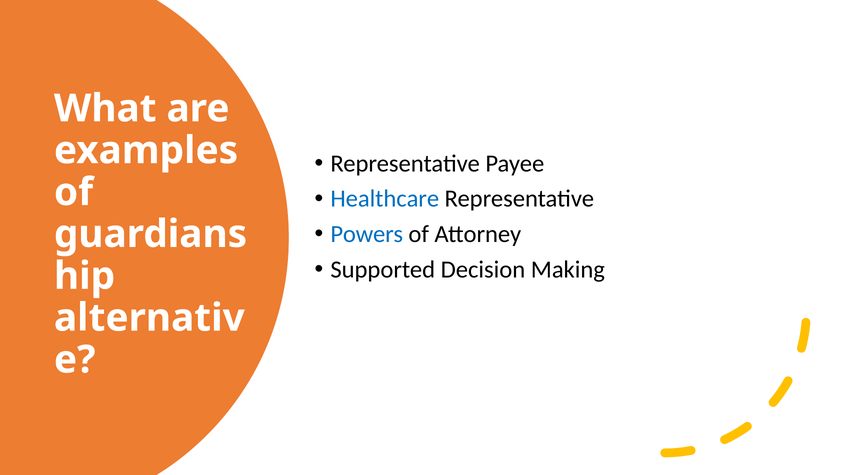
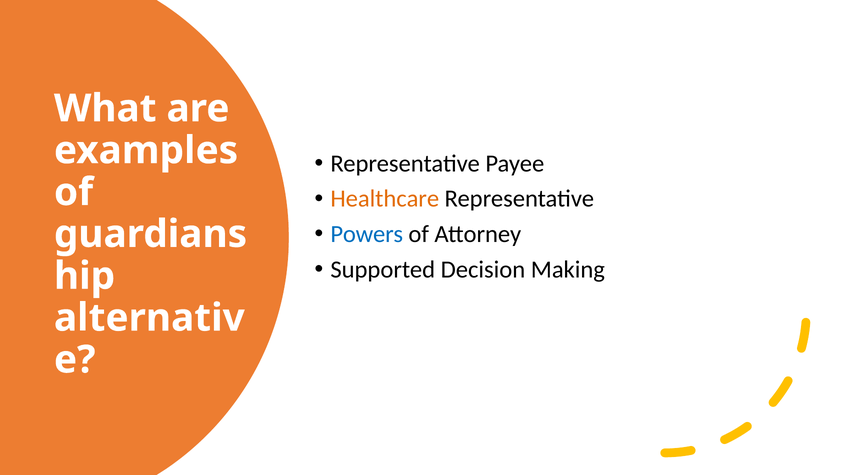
Healthcare colour: blue -> orange (385, 199)
